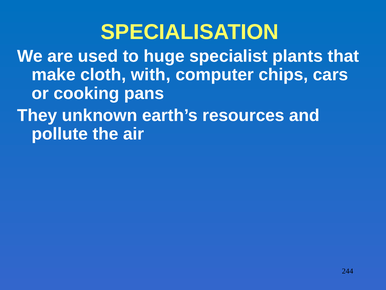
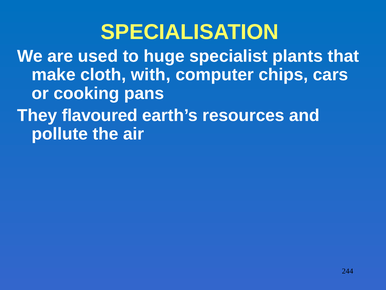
unknown: unknown -> flavoured (100, 115)
